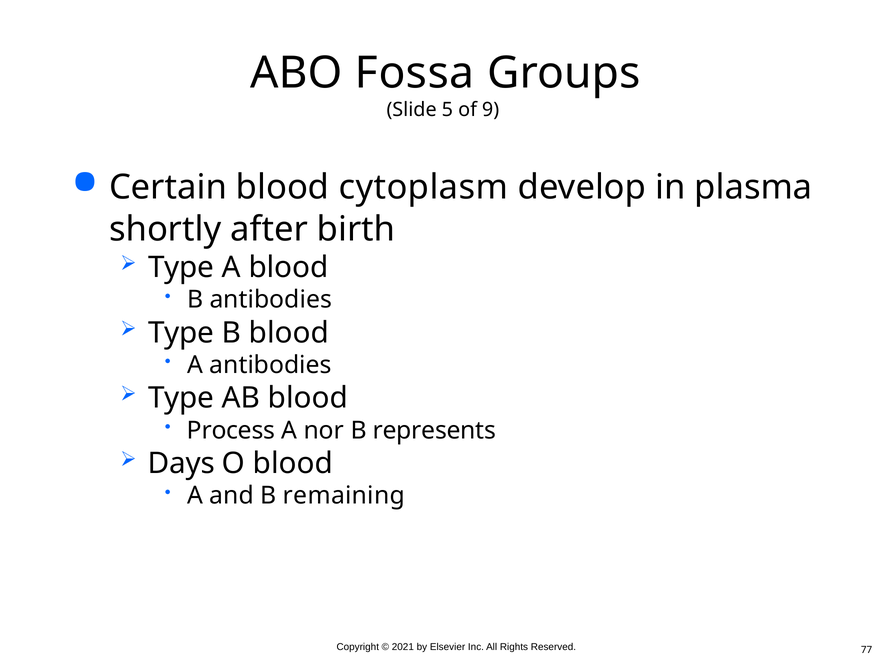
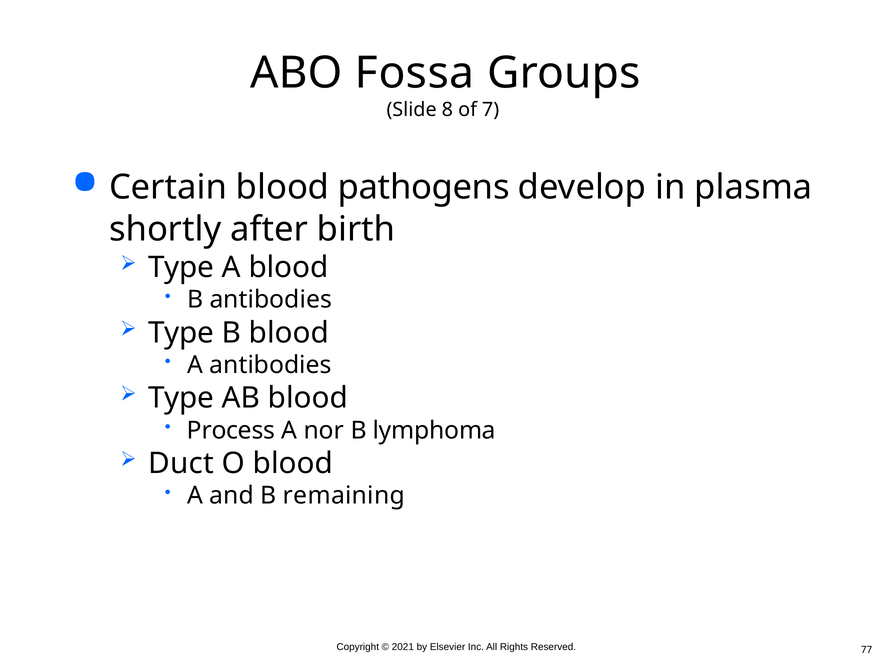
5: 5 -> 8 (447, 110)
9: 9 -> 7 (491, 110)
cytoplasm: cytoplasm -> pathogens (424, 188)
represents: represents -> lymphoma (434, 431)
Days: Days -> Duct (181, 464)
